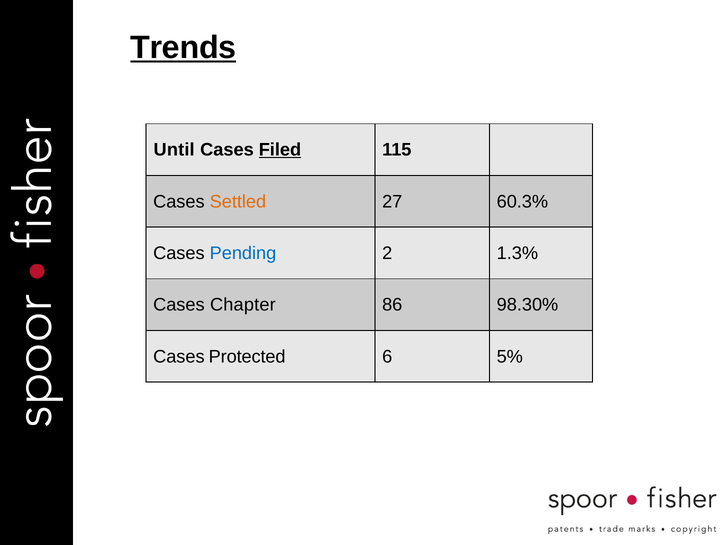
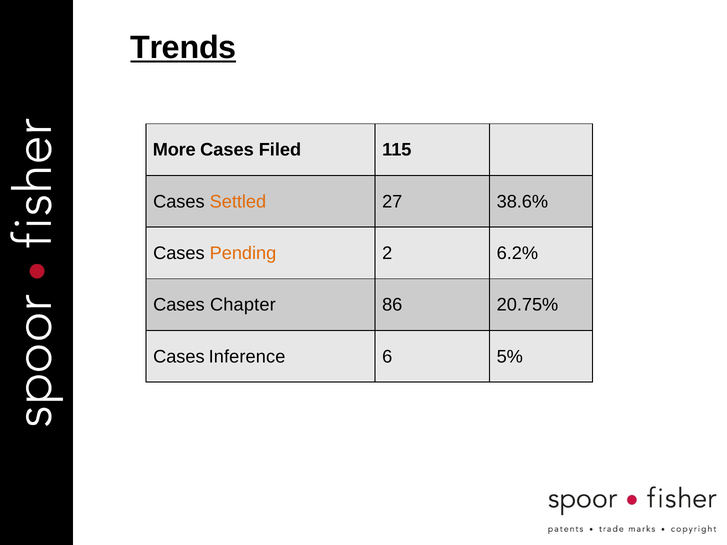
Until: Until -> More (174, 150)
Filed underline: present -> none (280, 150)
60.3%: 60.3% -> 38.6% (522, 202)
Pending colour: blue -> orange (243, 253)
1.3%: 1.3% -> 6.2% (517, 253)
98.30%: 98.30% -> 20.75% (527, 305)
Protected: Protected -> Inference (247, 357)
